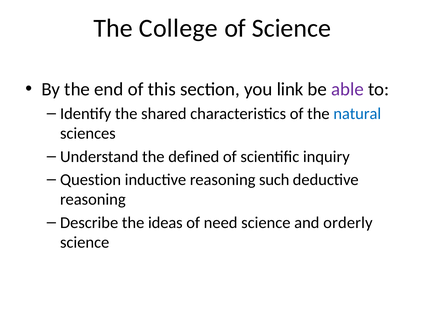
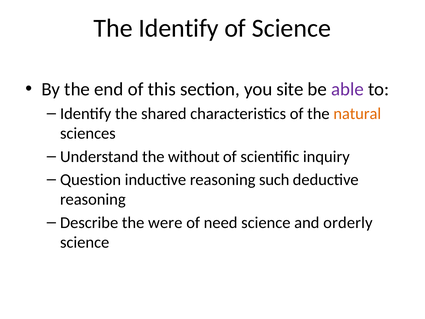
The College: College -> Identify (179, 28)
link: link -> site (290, 89)
natural colour: blue -> orange (357, 114)
defined: defined -> without (194, 156)
ideas: ideas -> were (165, 222)
